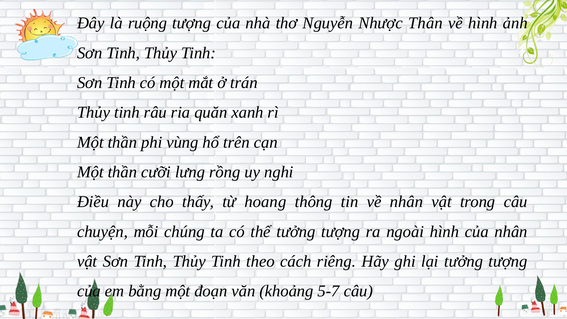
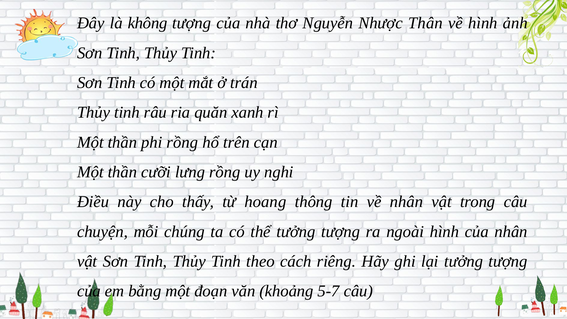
ruộng: ruộng -> không (148, 23)
phi vùng: vùng -> rồng (182, 142)
